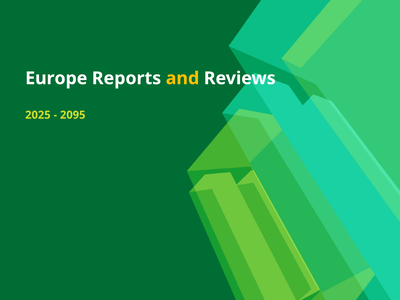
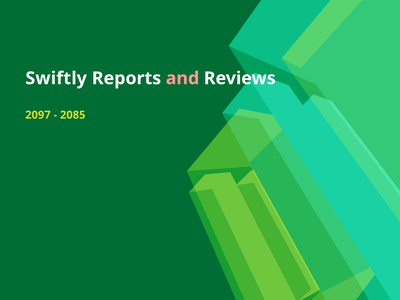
Europe: Europe -> Swiftly (56, 78)
and colour: yellow -> pink (182, 78)
2025: 2025 -> 2097 (38, 115)
2095: 2095 -> 2085 (73, 115)
